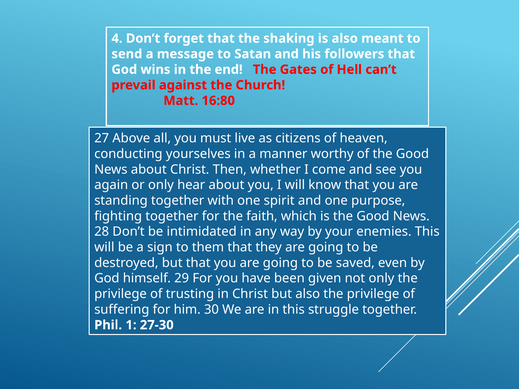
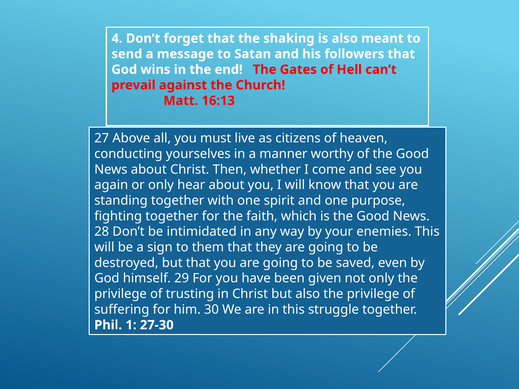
16:80: 16:80 -> 16:13 (218, 101)
